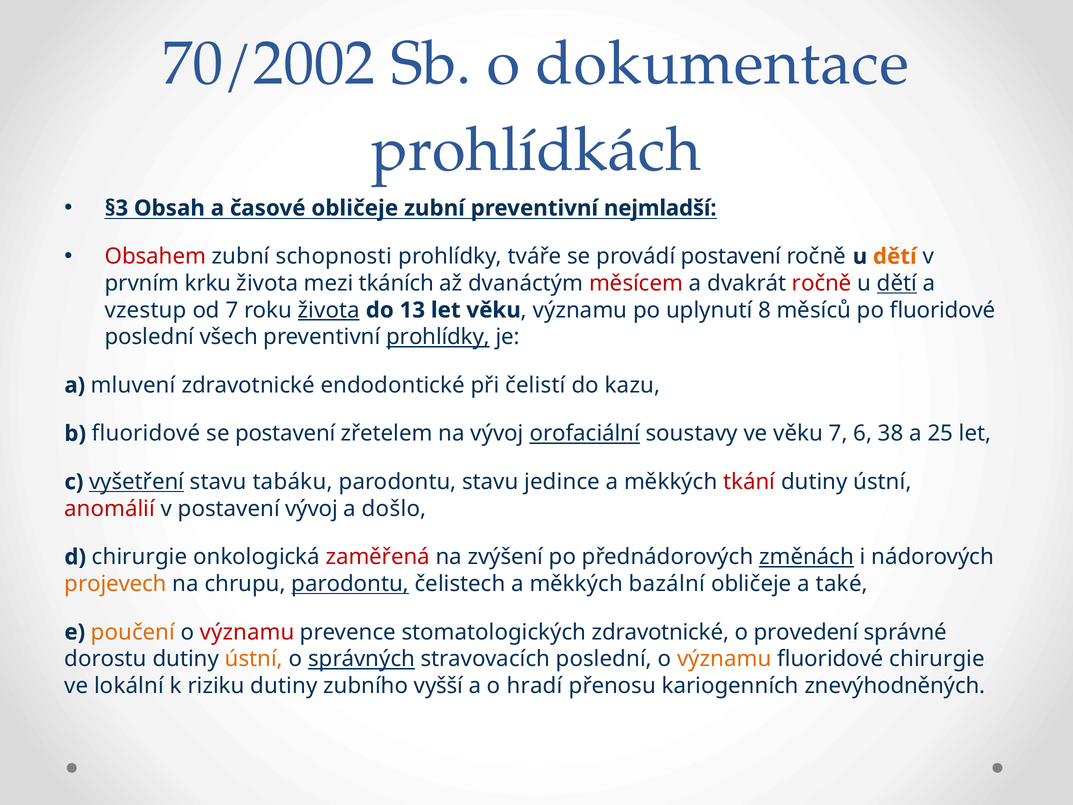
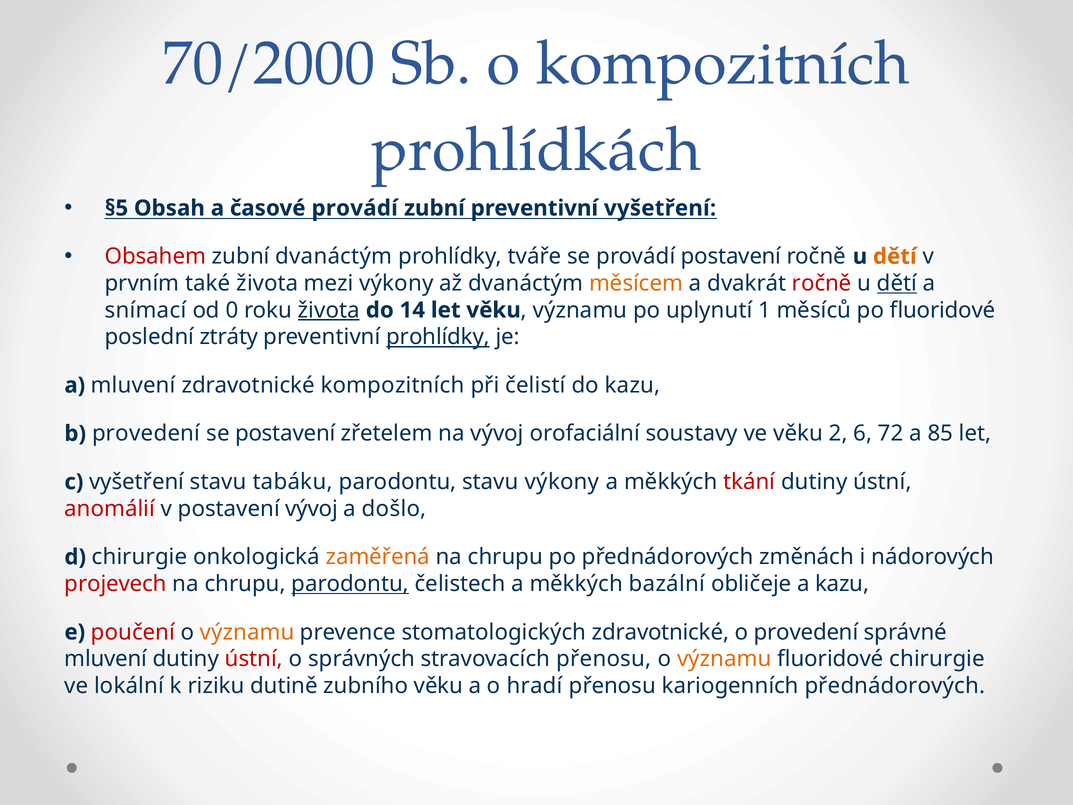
70/2002: 70/2002 -> 70/2000 (269, 64)
o dokumentace: dokumentace -> kompozitních (723, 64)
§3: §3 -> §5 (116, 208)
časové obličeje: obličeje -> provádí (355, 208)
preventivní nejmladší: nejmladší -> vyšetření (660, 208)
zubní schopnosti: schopnosti -> dvanáctým (334, 256)
krku: krku -> také (208, 283)
mezi tkáních: tkáních -> výkony (396, 283)
měsícem colour: red -> orange (636, 283)
vzestup: vzestup -> snímací (146, 310)
od 7: 7 -> 0 (232, 310)
13: 13 -> 14 (412, 310)
8: 8 -> 1 (764, 310)
všech: všech -> ztráty (229, 337)
zdravotnické endodontické: endodontické -> kompozitních (393, 385)
b fluoridové: fluoridové -> provedení (146, 433)
orofaciální underline: present -> none (585, 433)
věku 7: 7 -> 2 (838, 433)
38: 38 -> 72 (891, 433)
25: 25 -> 85 (940, 433)
vyšetření underline: present -> none (137, 482)
stavu jedince: jedince -> výkony (562, 482)
zaměřená colour: red -> orange (378, 557)
zvýšení: zvýšení -> chrupu (505, 557)
změnách underline: present -> none (807, 557)
projevech colour: orange -> red (116, 584)
a také: také -> kazu (842, 584)
poučení colour: orange -> red (133, 632)
významu colour: red -> orange (247, 632)
dorostu: dorostu -> mluvení (106, 659)
ústní colour: orange -> red (254, 659)
správných underline: present -> none (362, 659)
stravovacích poslední: poslední -> přenosu (604, 659)
riziku dutiny: dutiny -> dutině (284, 686)
zubního vyšší: vyšší -> věku (438, 686)
kariogenních znevýhodněných: znevýhodněných -> přednádorových (895, 686)
